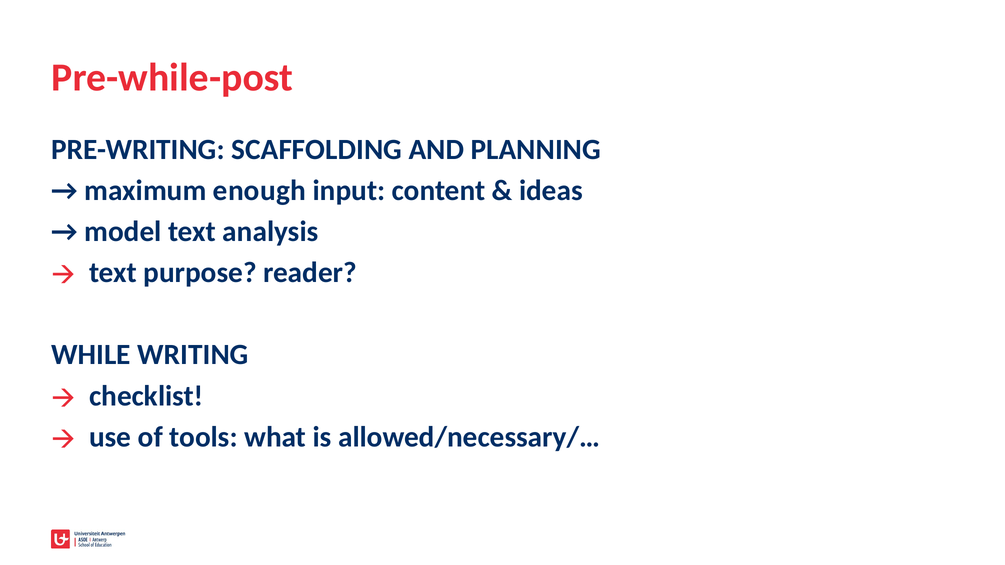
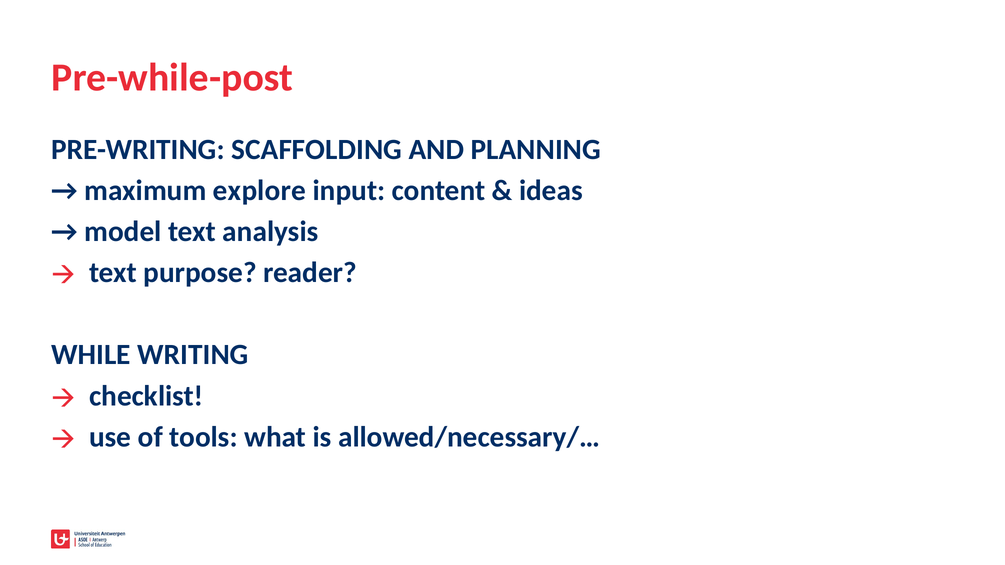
enough: enough -> explore (259, 191)
